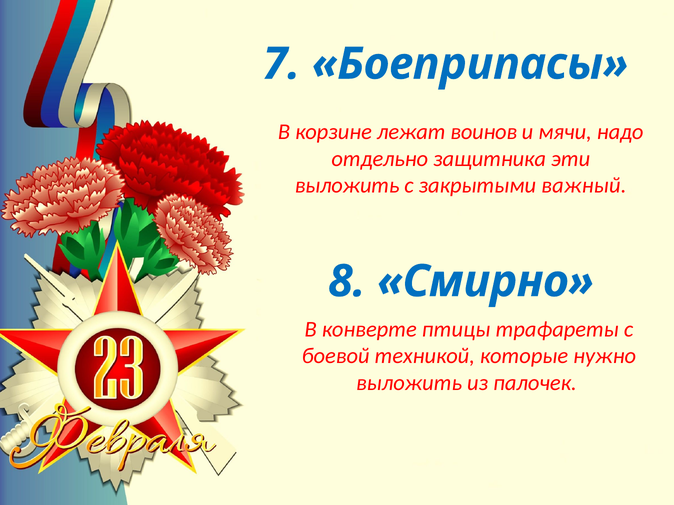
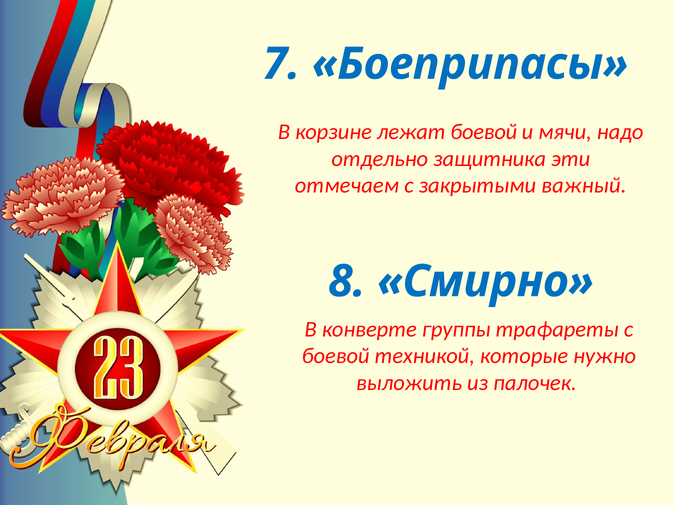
лежат воинов: воинов -> боевой (484, 132)
выложить: выложить -> отмечаем (347, 186)
птицы: птицы -> группы (456, 329)
